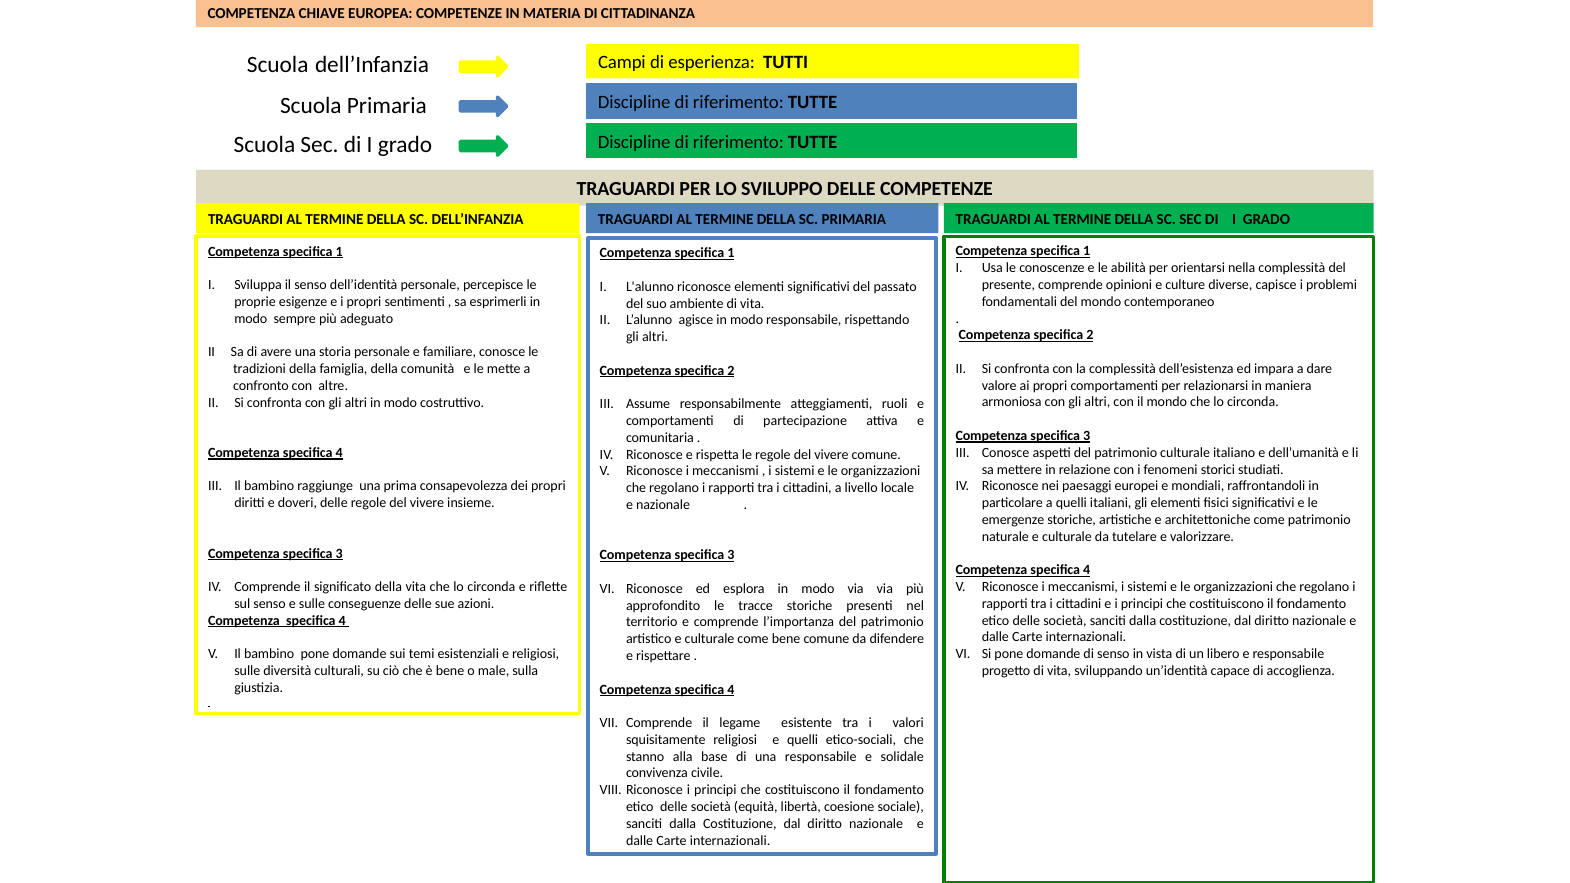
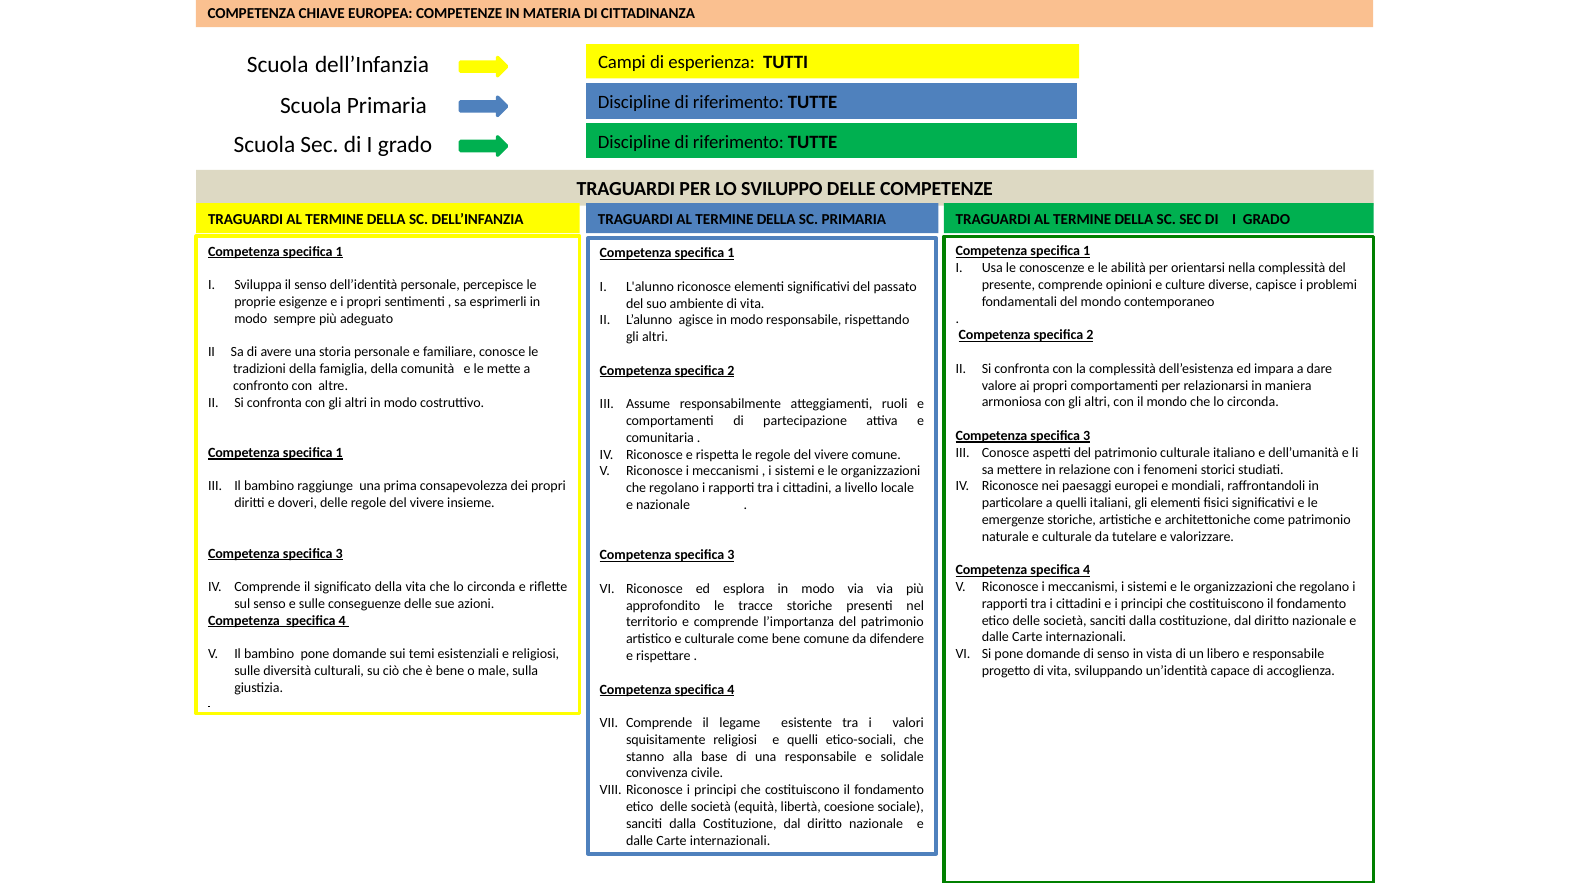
4: 4 -> 1 (339, 453)
